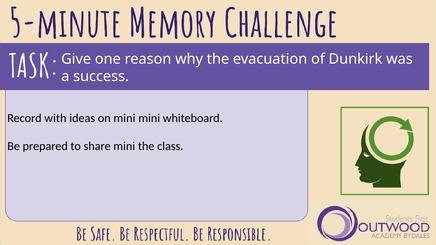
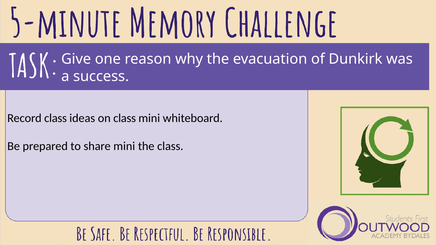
Record with: with -> class (56, 118)
on mini: mini -> class (125, 118)
